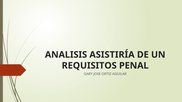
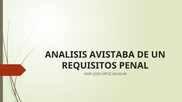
ASISTIRÍA: ASISTIRÍA -> AVISTABA (112, 55)
